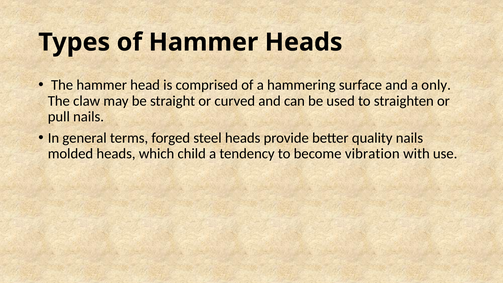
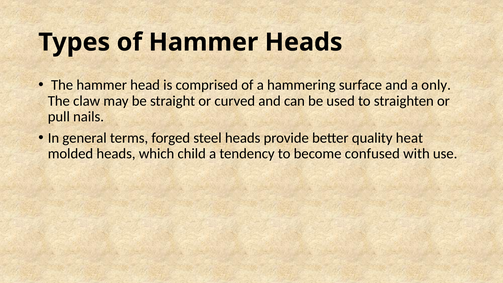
quality nails: nails -> heat (409, 138)
vibration: vibration -> confused (372, 154)
